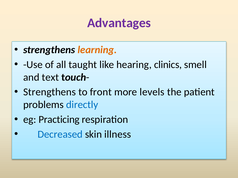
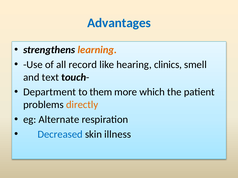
Advantages colour: purple -> blue (119, 23)
taught: taught -> record (83, 65)
Strengthens: Strengthens -> Department (50, 92)
front: front -> them (101, 92)
levels: levels -> which (152, 92)
directly colour: blue -> orange (82, 105)
Practicing: Practicing -> Alternate (59, 120)
